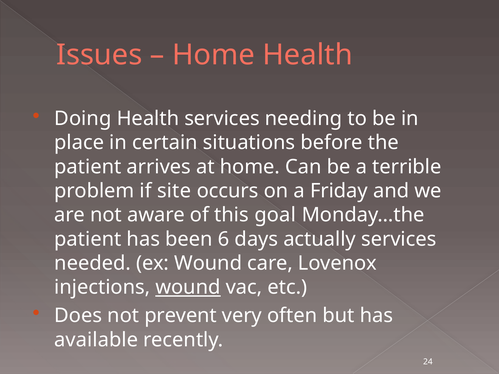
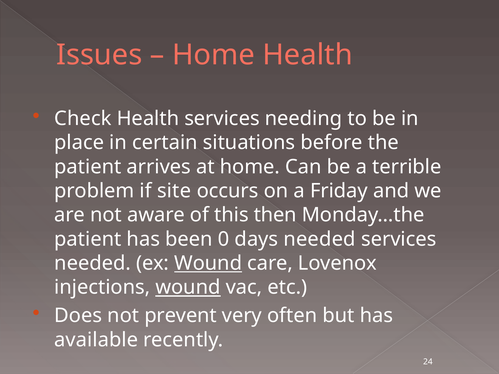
Doing: Doing -> Check (83, 119)
goal: goal -> then (275, 215)
6: 6 -> 0 (224, 239)
days actually: actually -> needed (320, 239)
Wound underline: none -> present (208, 263)
